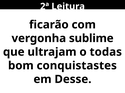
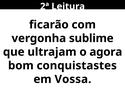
todas: todas -> agora (106, 52)
Desse: Desse -> Vossa (73, 80)
